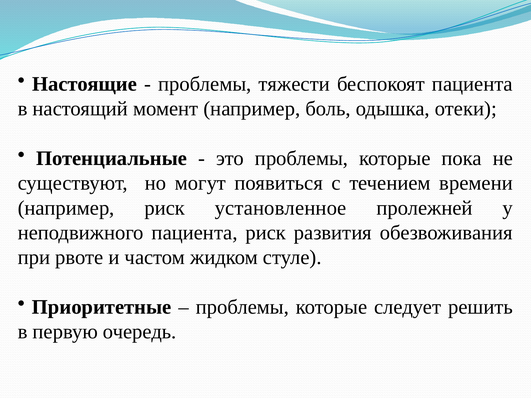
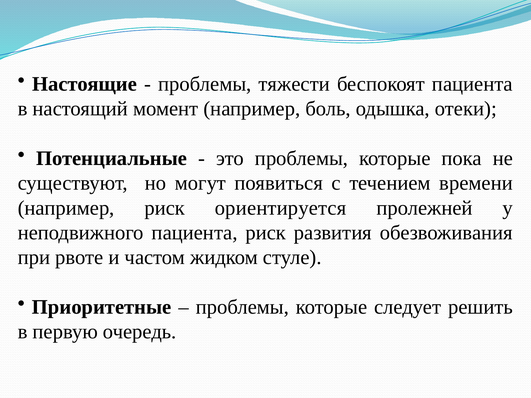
установленное: установленное -> ориентируется (281, 208)
